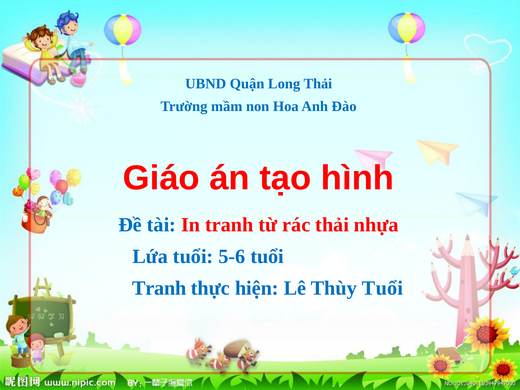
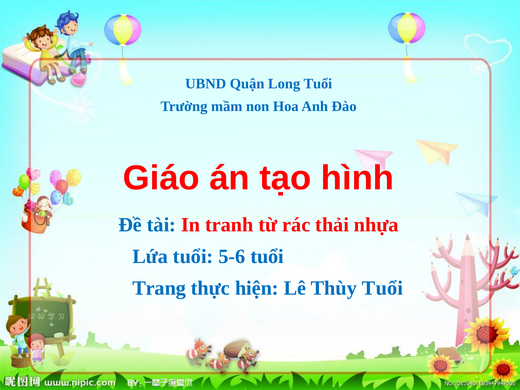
Long Thải: Thải -> Tuổi (318, 84)
Tranh: Tranh -> Trang (159, 288)
